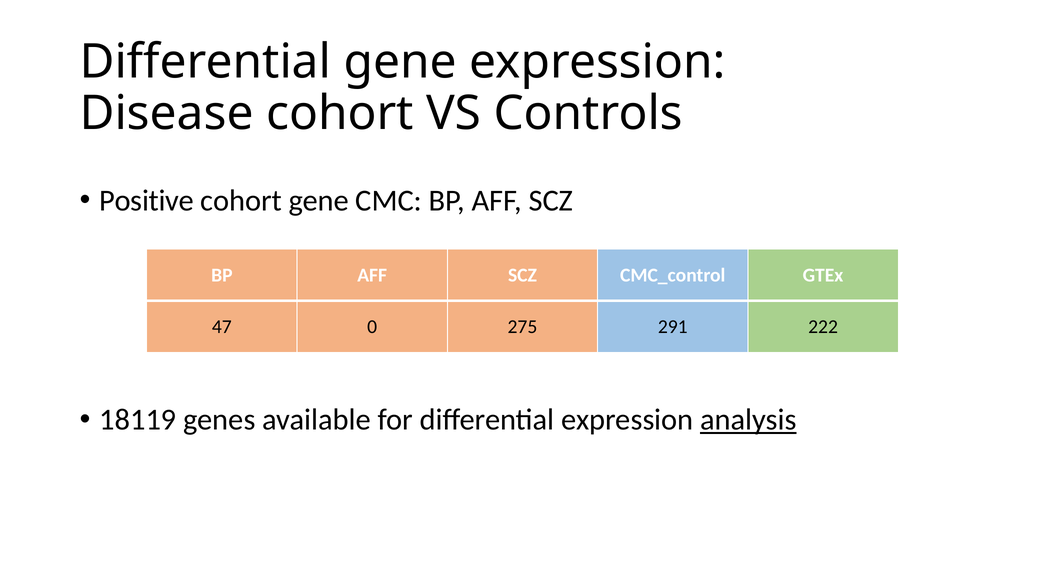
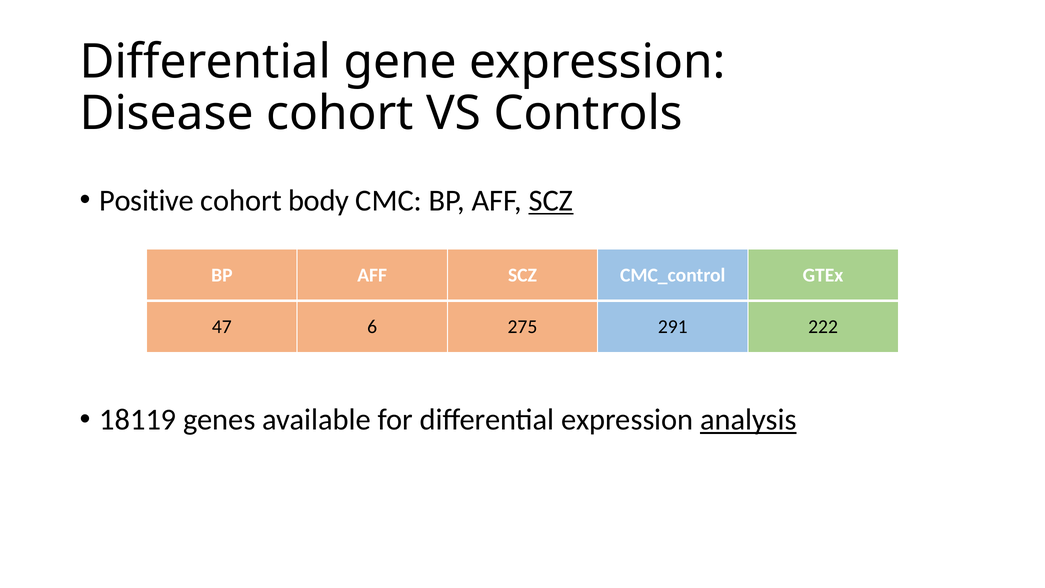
cohort gene: gene -> body (319, 201)
SCZ underline: none -> present (551, 201)
0: 0 -> 6 (372, 327)
